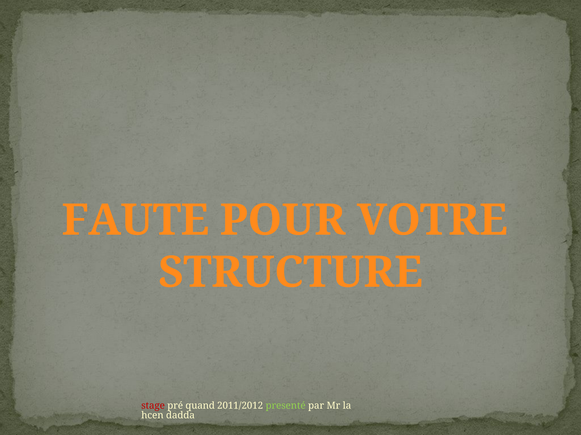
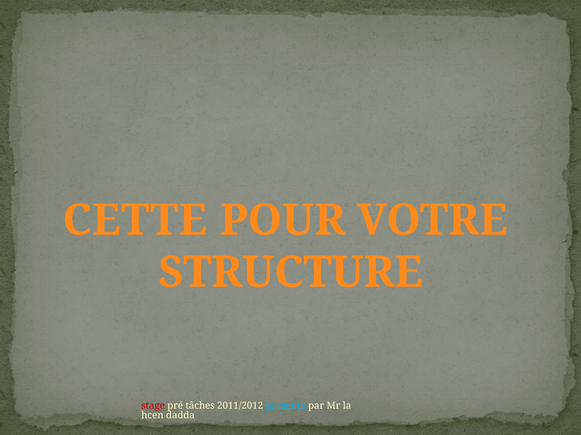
FAUTE: FAUTE -> CETTE (135, 221)
quand: quand -> tâches (200, 406)
presenté colour: light green -> light blue (286, 406)
